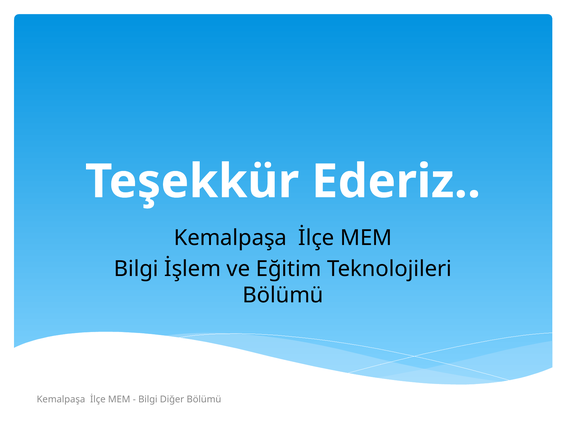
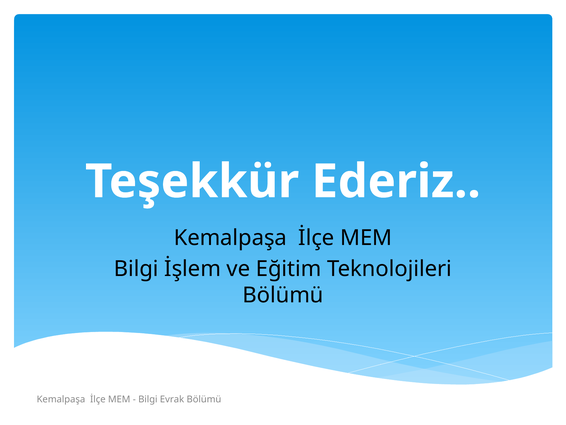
Diğer: Diğer -> Evrak (172, 399)
